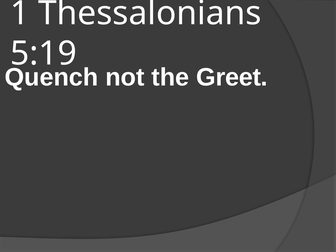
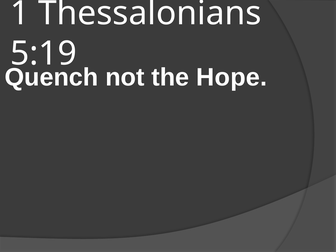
Greet: Greet -> Hope (232, 77)
